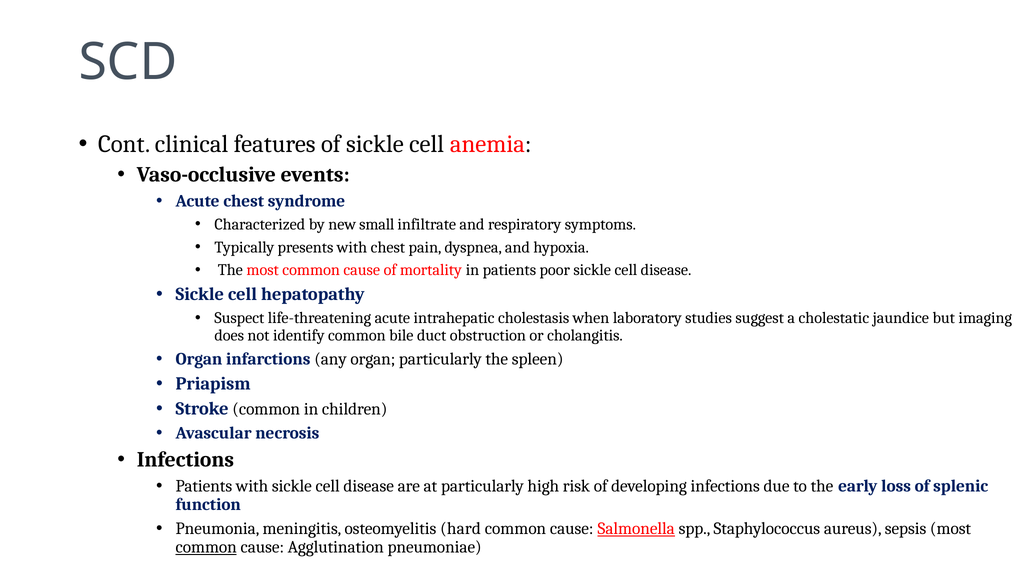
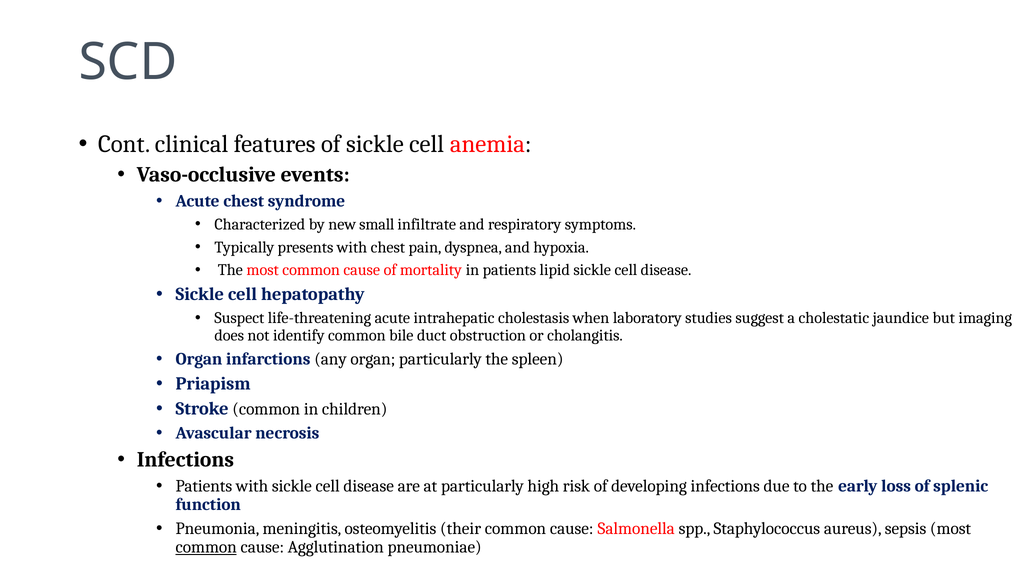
poor: poor -> lipid (555, 270)
hard: hard -> their (461, 528)
Salmonella underline: present -> none (636, 528)
